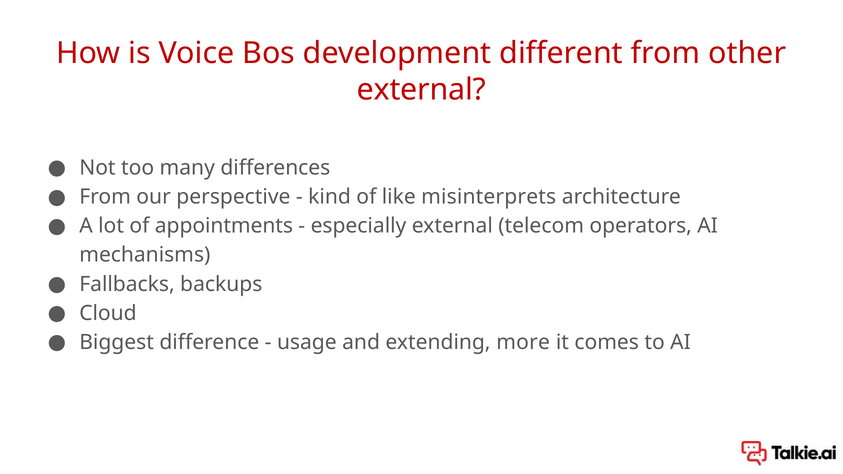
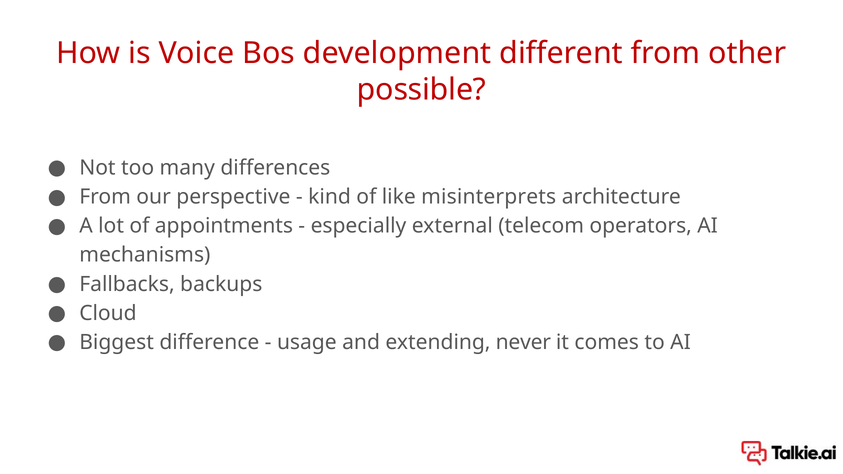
external: external -> possible (422, 90)
more: more -> never (523, 342)
